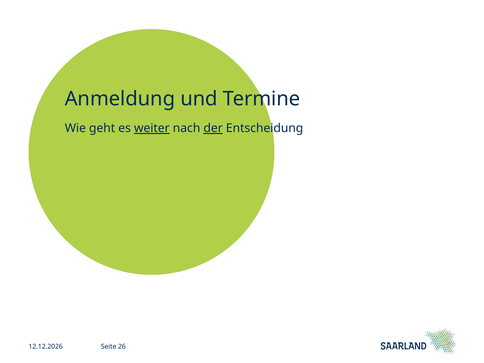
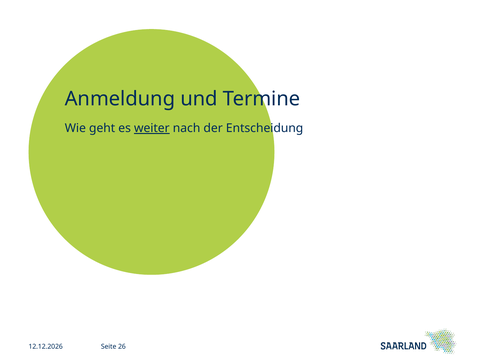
der underline: present -> none (213, 128)
